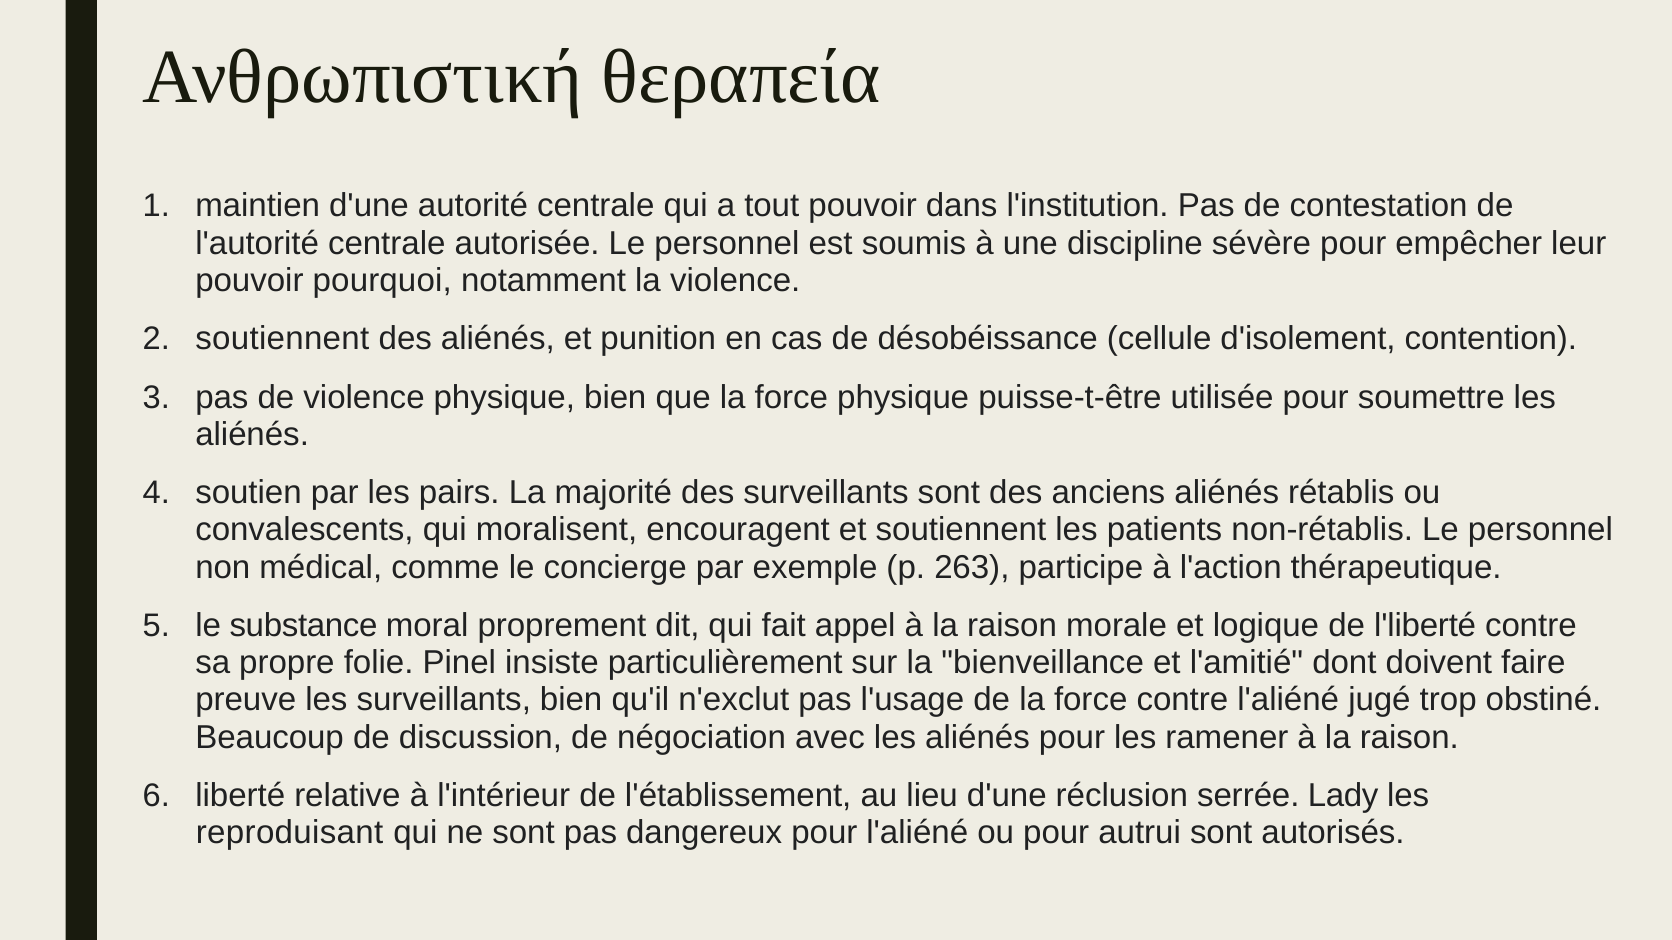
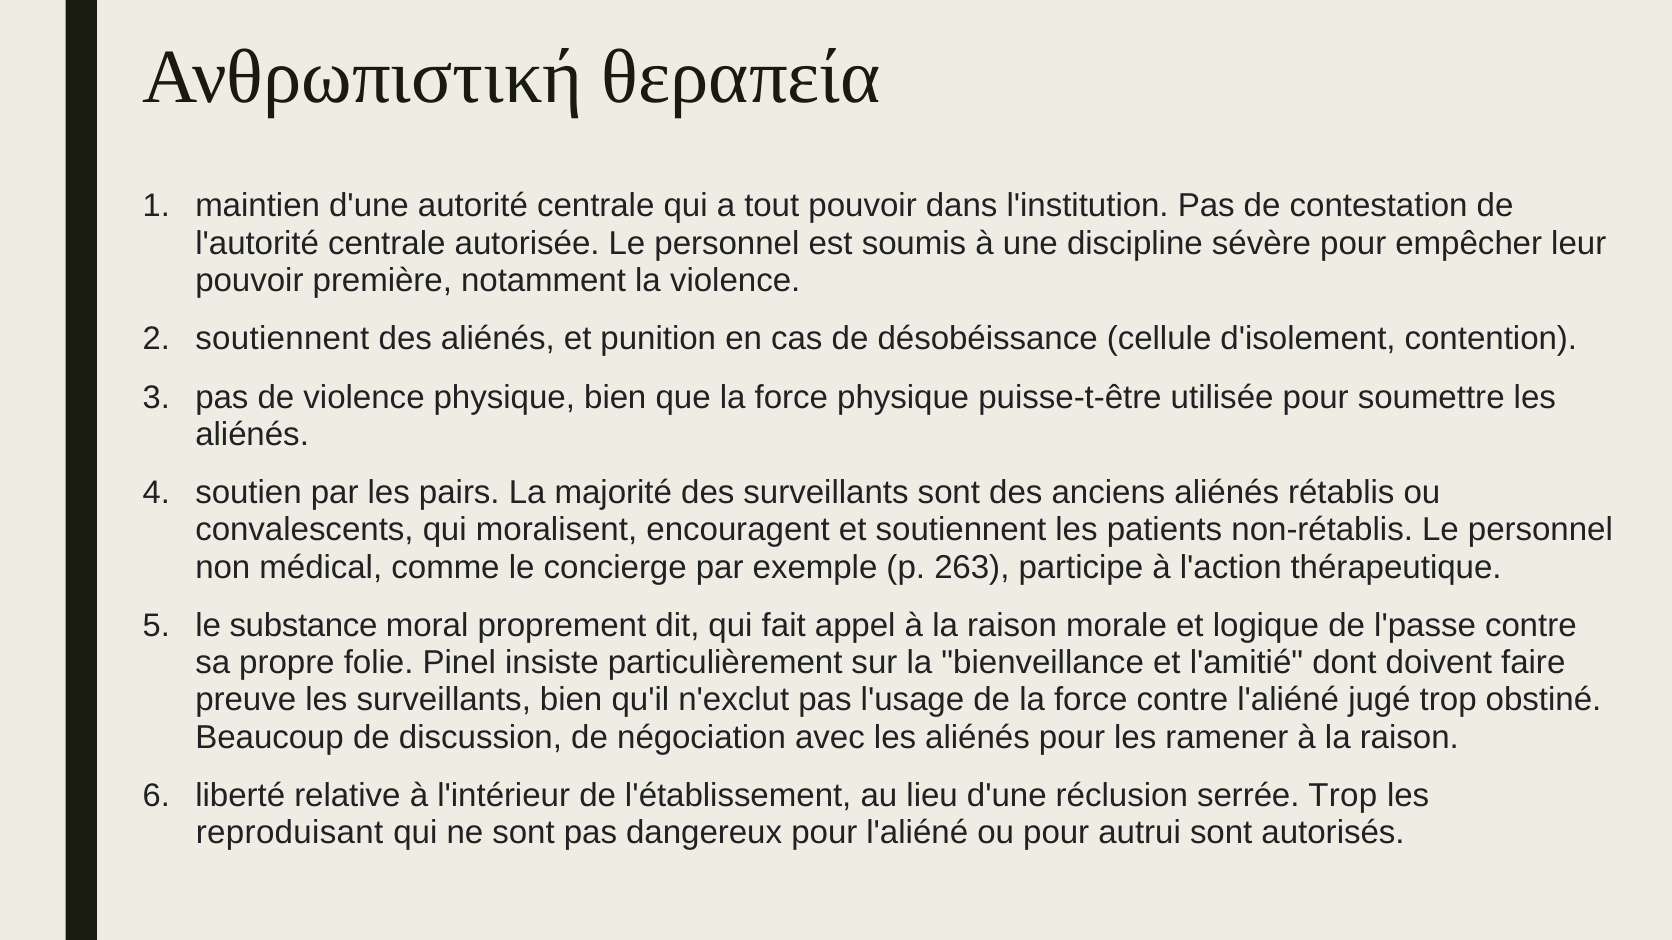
pourquoi: pourquoi -> première (382, 281)
l'liberté: l'liberté -> l'passe (1425, 626)
serrée Lady: Lady -> Trop (1343, 796)
